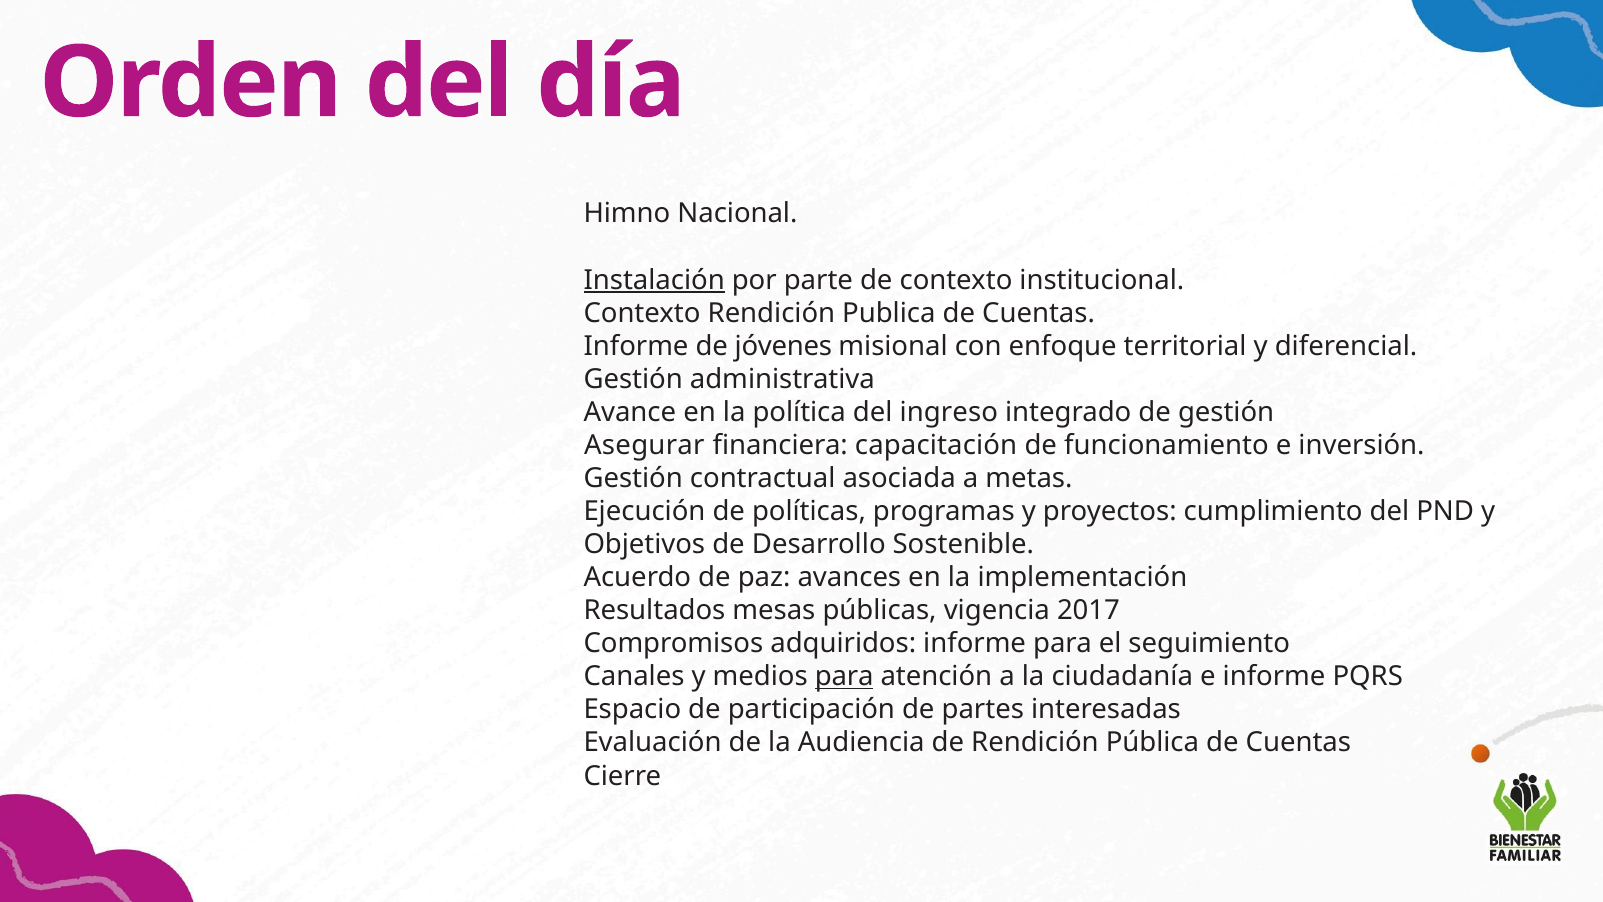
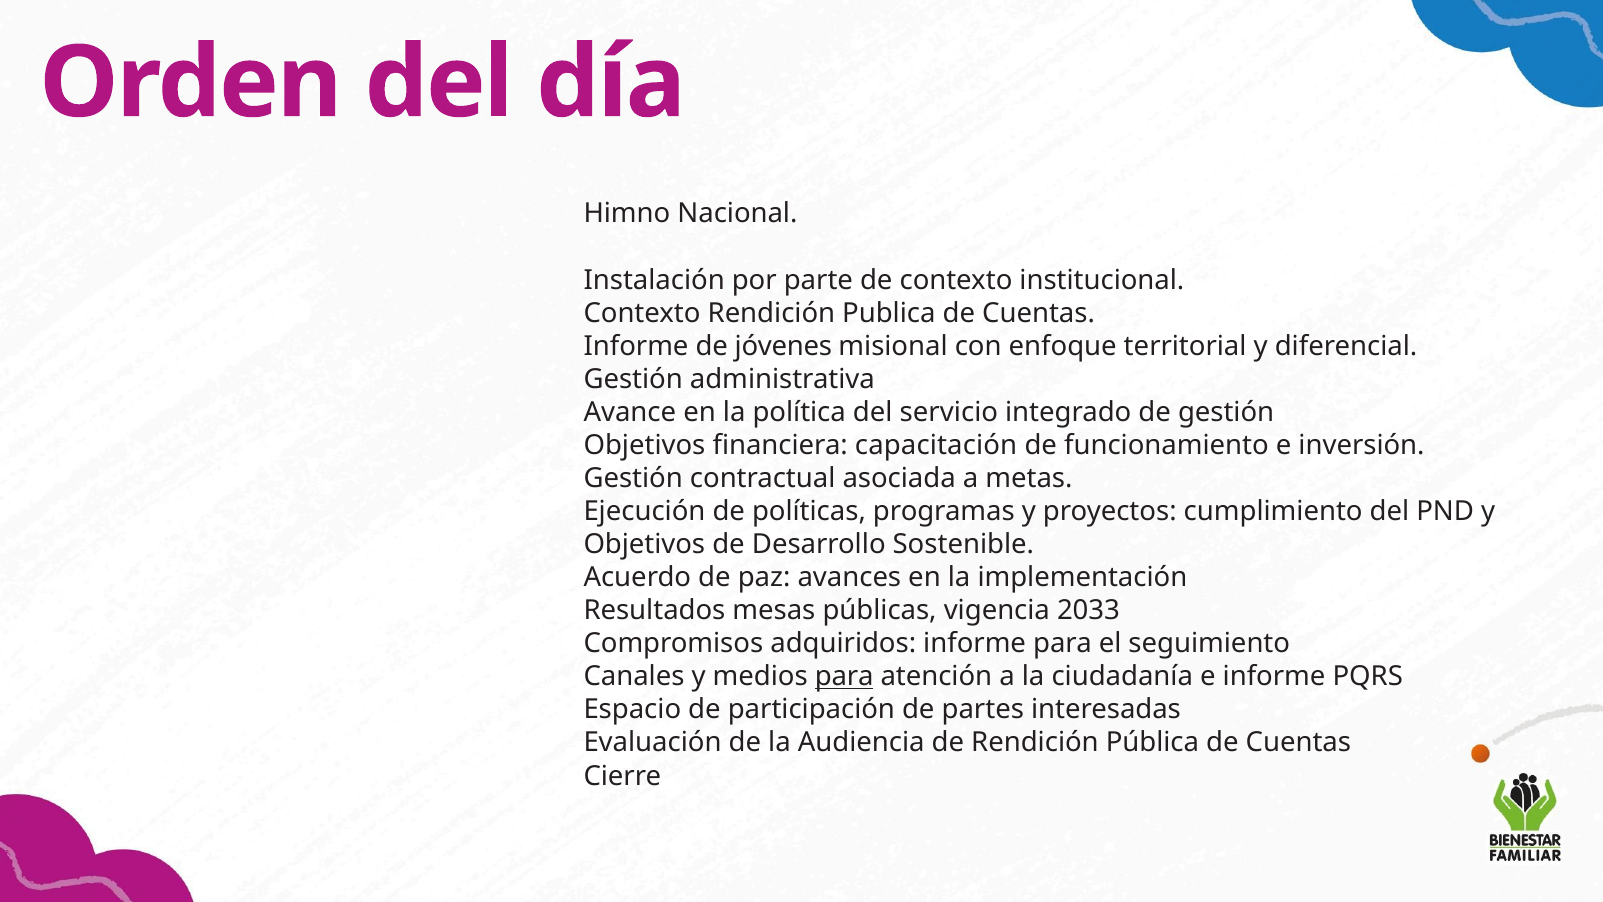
Instalación underline: present -> none (654, 280)
ingreso: ingreso -> servicio (949, 412)
Asegurar: Asegurar -> Objetivos (644, 445)
2017: 2017 -> 2033 (1088, 610)
